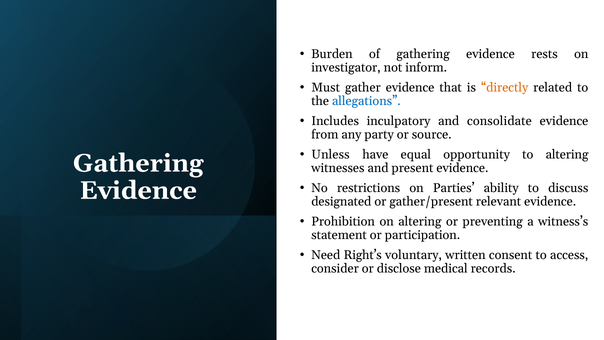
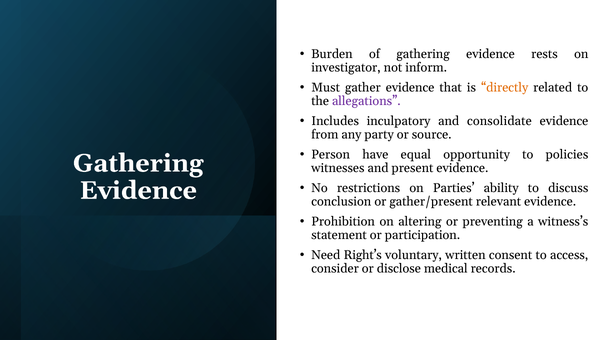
allegations colour: blue -> purple (366, 101)
Unless: Unless -> Person (331, 154)
to altering: altering -> policies (567, 154)
designated: designated -> conclusion (341, 202)
